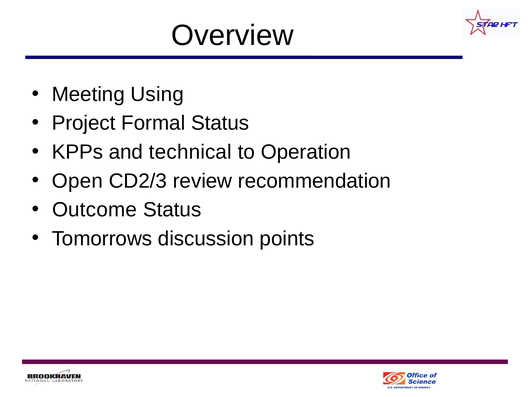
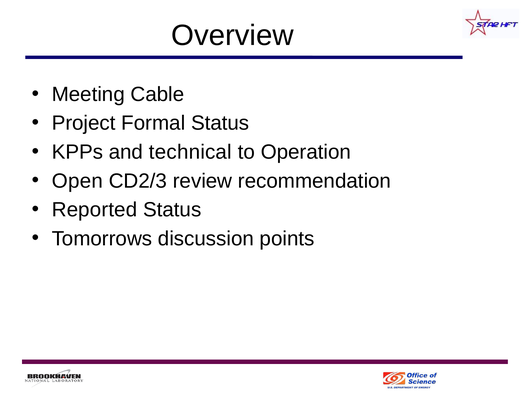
Using: Using -> Cable (157, 94)
Outcome: Outcome -> Reported (94, 210)
